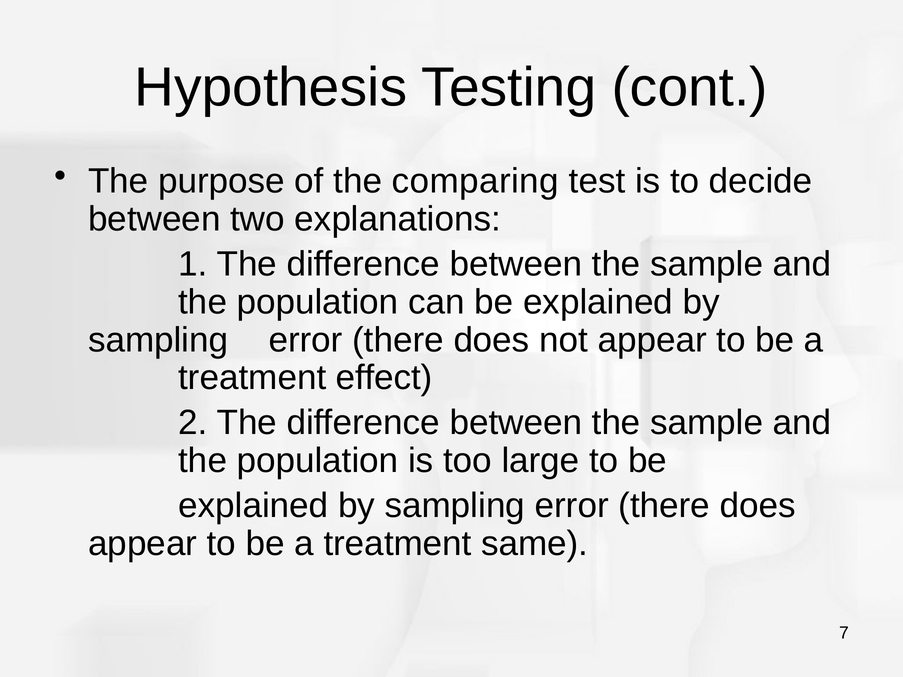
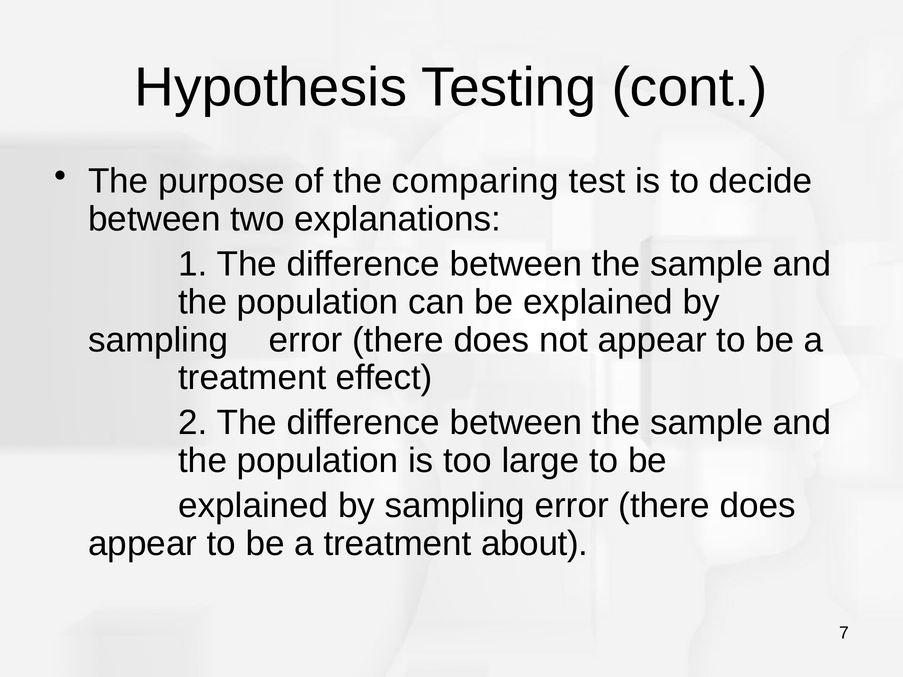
same: same -> about (535, 544)
